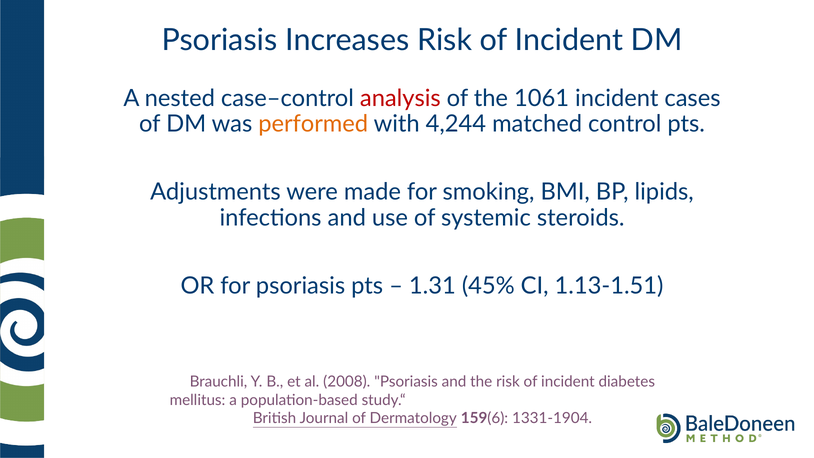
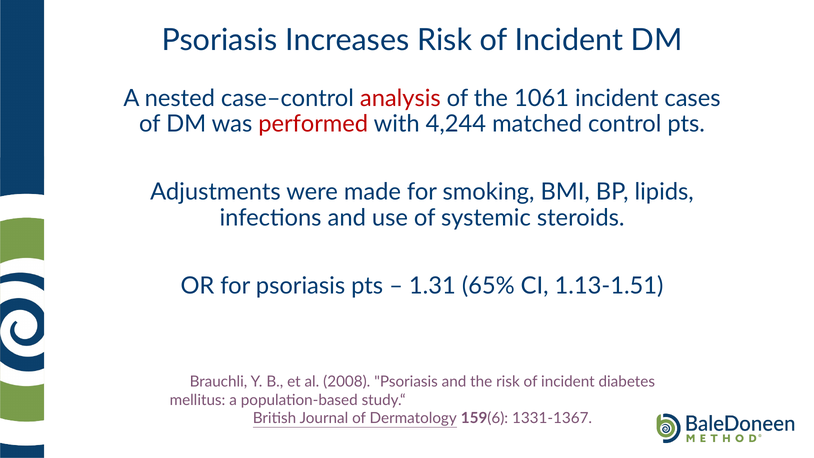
performed colour: orange -> red (313, 124)
45%: 45% -> 65% (488, 286)
1331-1904: 1331-1904 -> 1331-1367 (552, 418)
